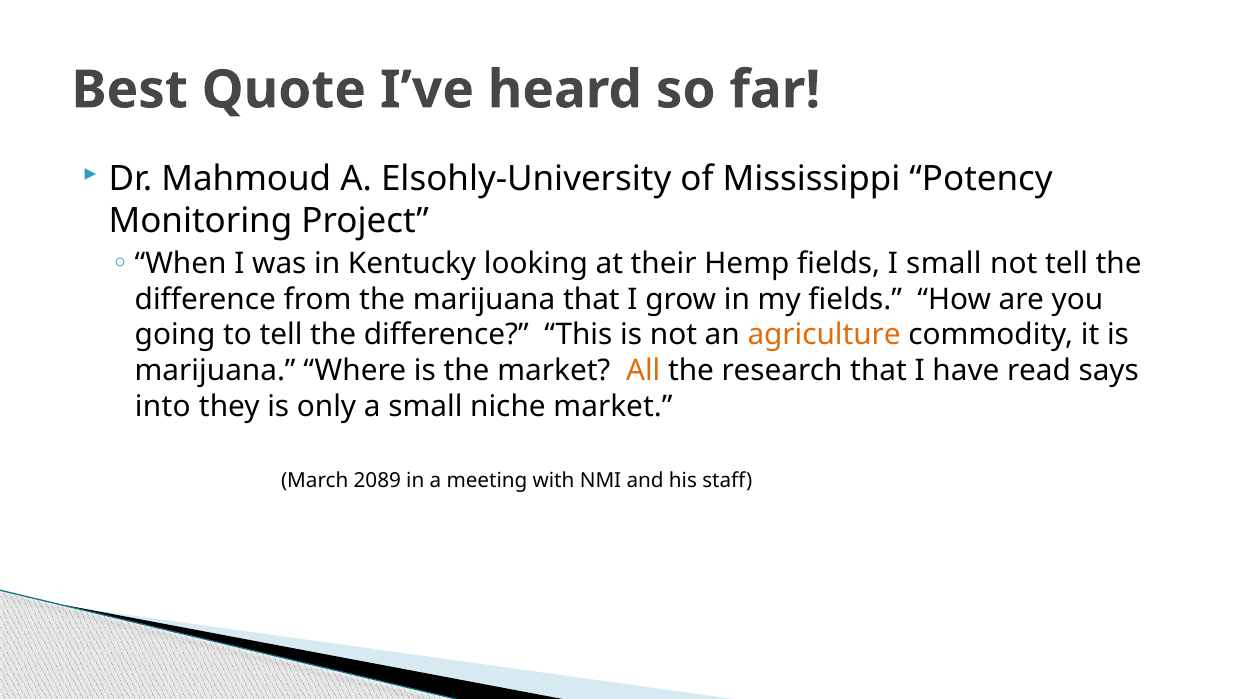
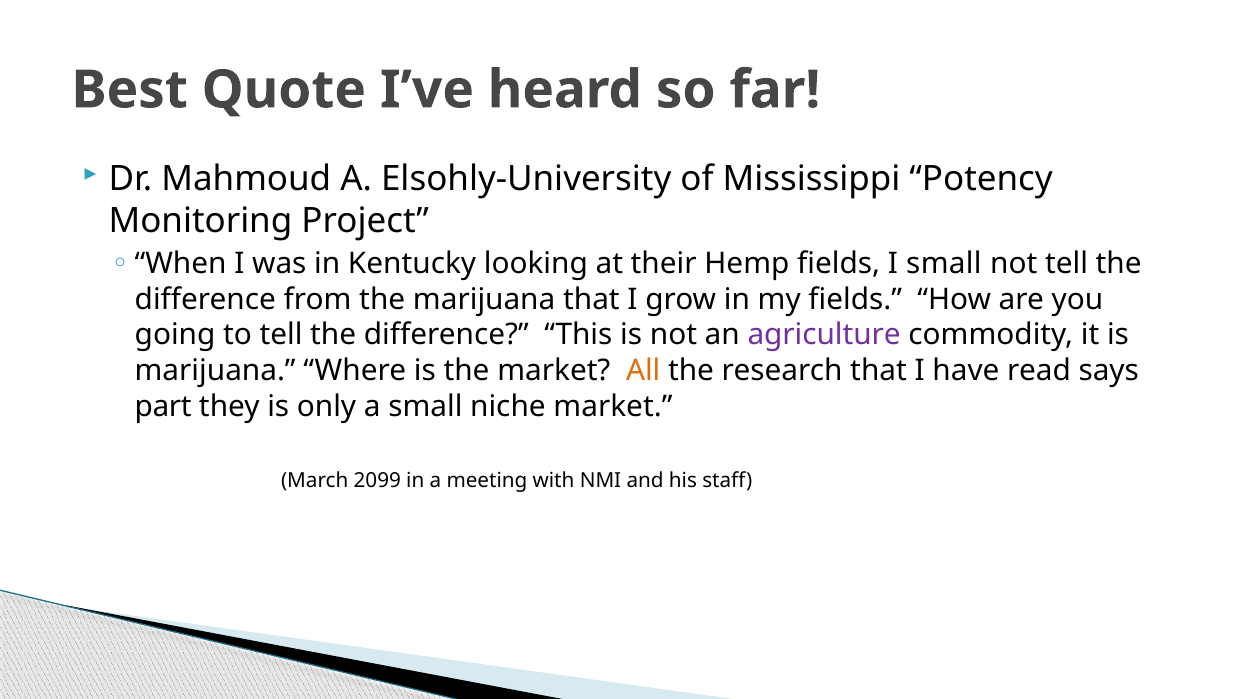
agriculture colour: orange -> purple (824, 335)
into: into -> part (163, 407)
2089: 2089 -> 2099 (377, 481)
